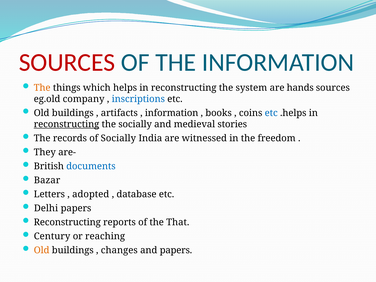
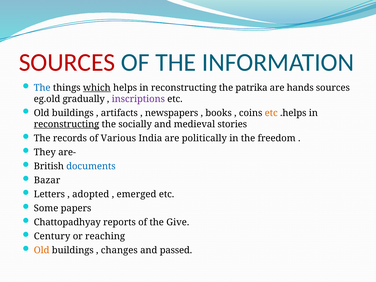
The colour: orange -> blue (42, 88)
which underline: none -> present (97, 88)
system: system -> patrika (252, 88)
company: company -> gradually (84, 99)
inscriptions colour: blue -> purple (138, 99)
information: information -> newspapers (172, 113)
etc colour: blue -> orange (271, 113)
of Socially: Socially -> Various (118, 138)
witnessed: witnessed -> politically (204, 138)
database: database -> emerged (136, 194)
Delhi: Delhi -> Some (46, 208)
Reconstructing: Reconstructing -> Chattopadhyay (67, 222)
That: That -> Give (178, 222)
and papers: papers -> passed (176, 250)
